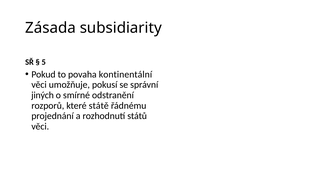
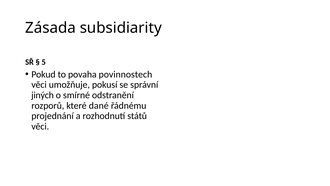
kontinentální: kontinentální -> povinnostech (125, 74)
státě: státě -> dané (99, 105)
